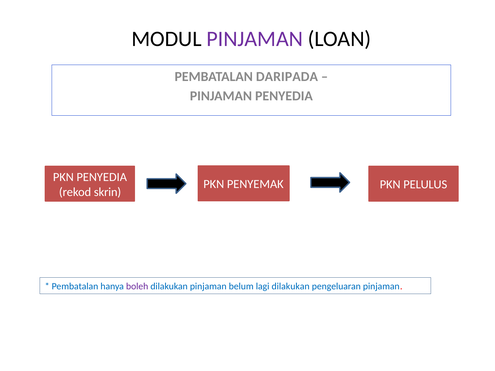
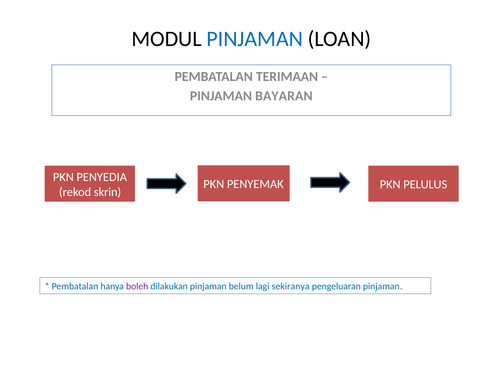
PINJAMAN colour: purple -> blue (255, 39)
DARIPADA: DARIPADA -> TERIMAAN (287, 77)
PINJAMAN PENYEDIA: PENYEDIA -> BAYARAN (284, 96)
lagi dilakukan: dilakukan -> sekiranya (291, 286)
